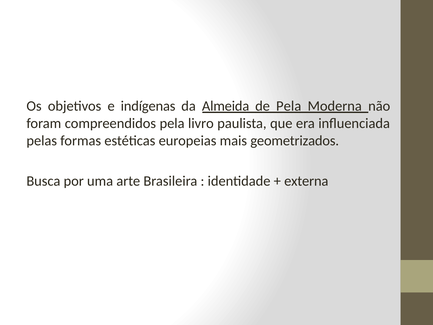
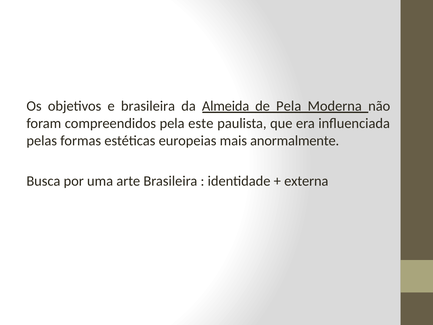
e indígenas: indígenas -> brasileira (148, 106)
livro: livro -> este (201, 123)
geometrizados: geometrizados -> anormalmente (295, 141)
